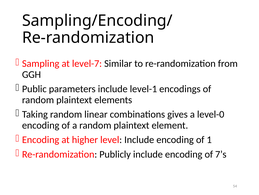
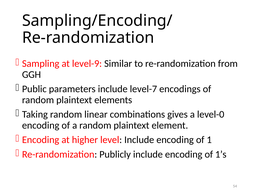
level-7: level-7 -> level-9 (87, 63)
level-1: level-1 -> level-7 (143, 89)
7’s: 7’s -> 1’s (221, 154)
